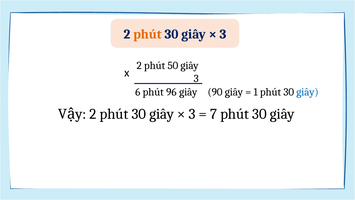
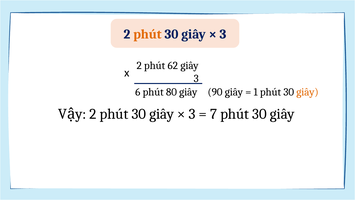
50: 50 -> 62 (173, 65)
96: 96 -> 80 (171, 92)
giây colour: blue -> orange (307, 92)
